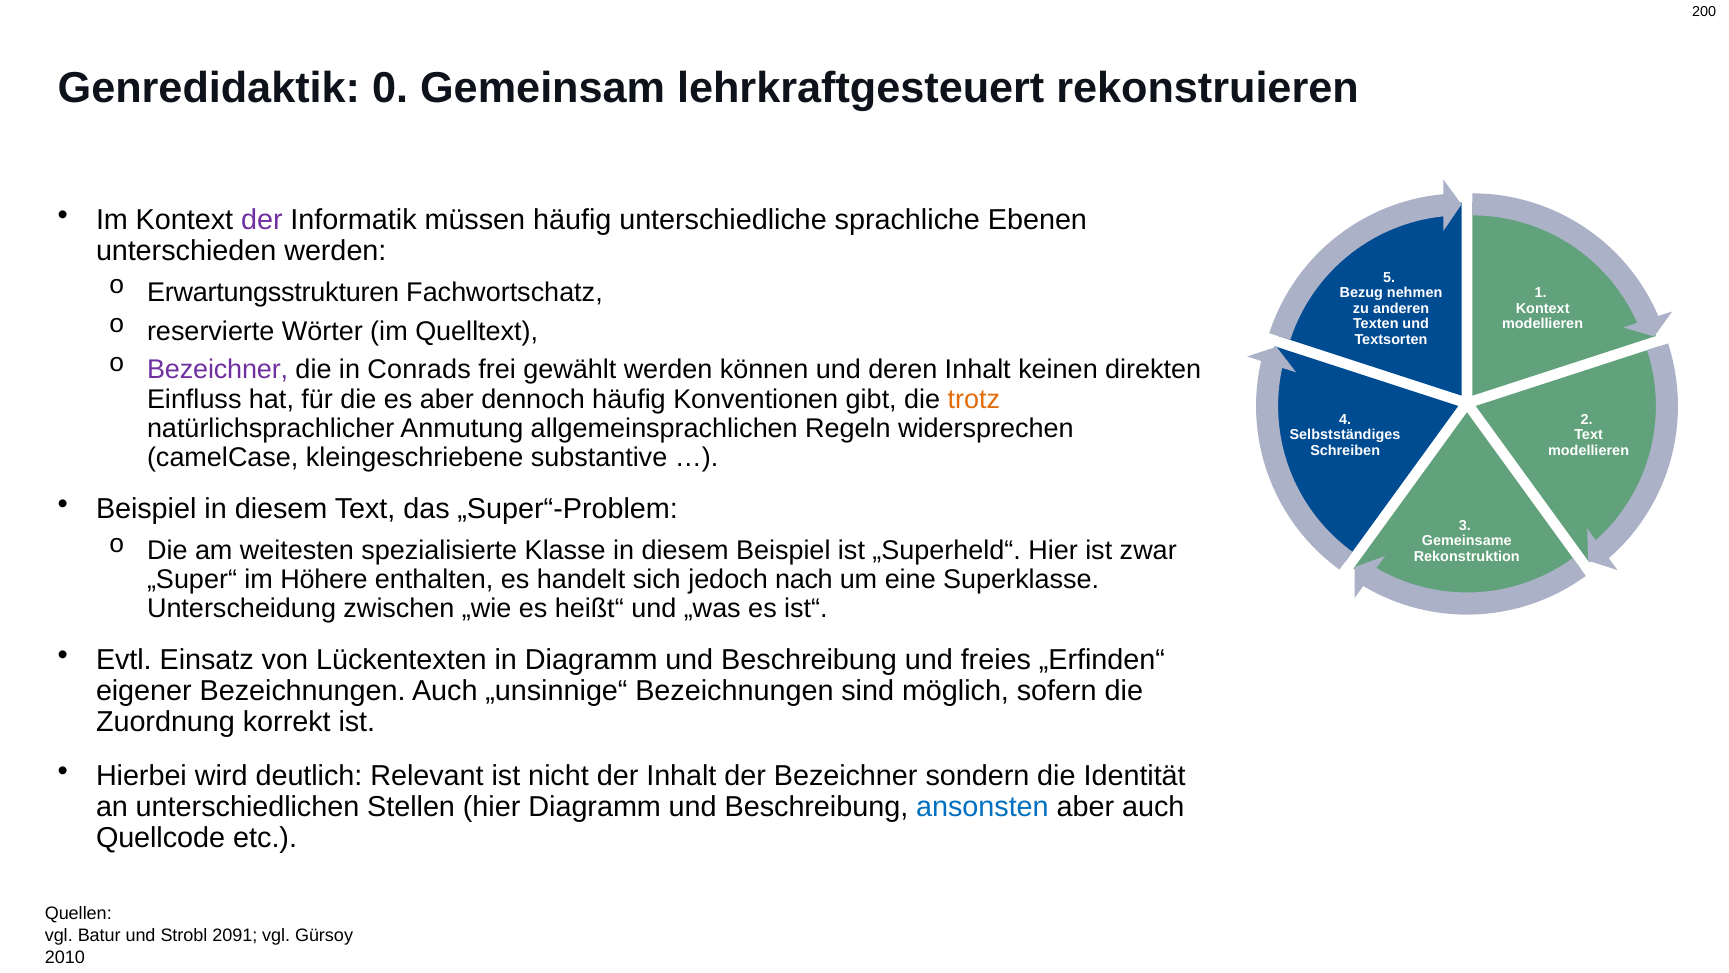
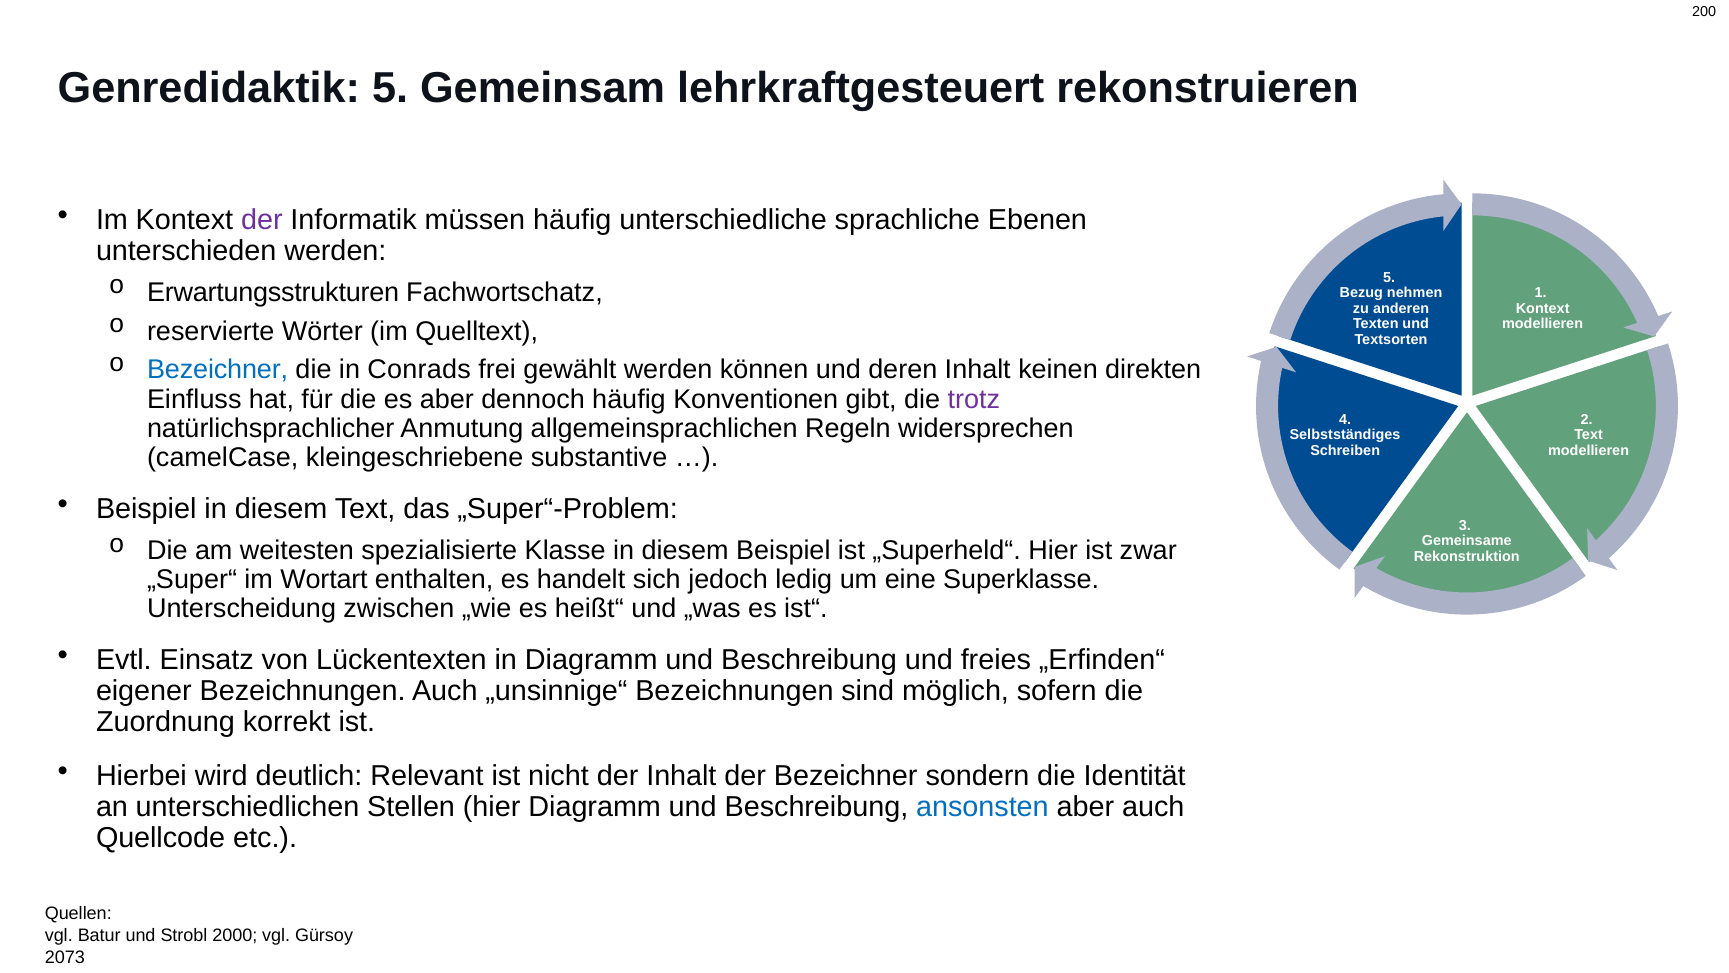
Genredidaktik 0: 0 -> 5 (390, 88)
Bezeichner colour: purple -> blue (218, 370)
trotz colour: orange -> purple (974, 399)
Höhere: Höhere -> Wortart (324, 579)
nach: nach -> ledig (804, 579)
2091: 2091 -> 2000 (235, 935)
2010: 2010 -> 2073 (65, 957)
